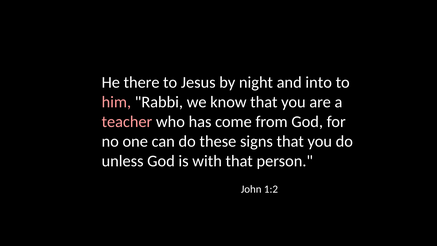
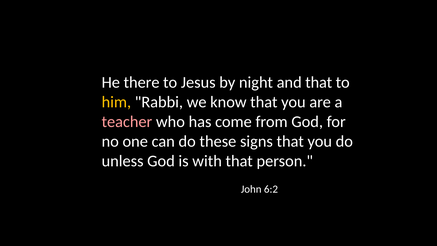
and into: into -> that (319, 82)
him colour: pink -> yellow (116, 102)
1:2: 1:2 -> 6:2 (271, 189)
